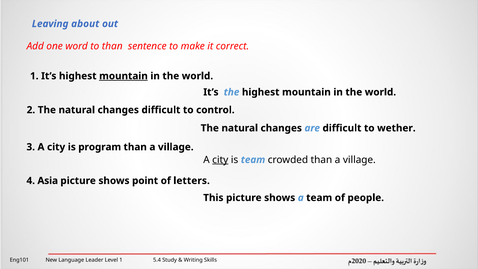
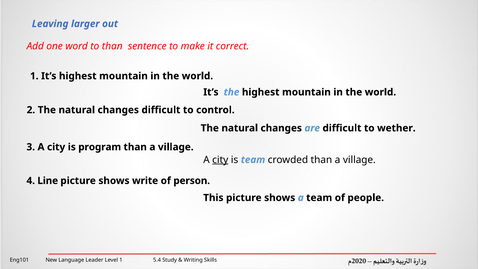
about: about -> larger (85, 24)
mountain underline: present -> none (123, 76)
Asia: Asia -> Line (48, 181)
point: point -> write (145, 181)
letters: letters -> person (192, 181)
